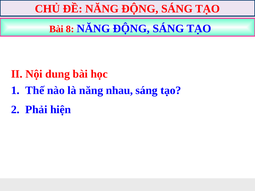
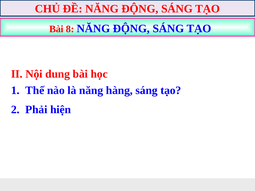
nhau: nhau -> hàng (119, 90)
